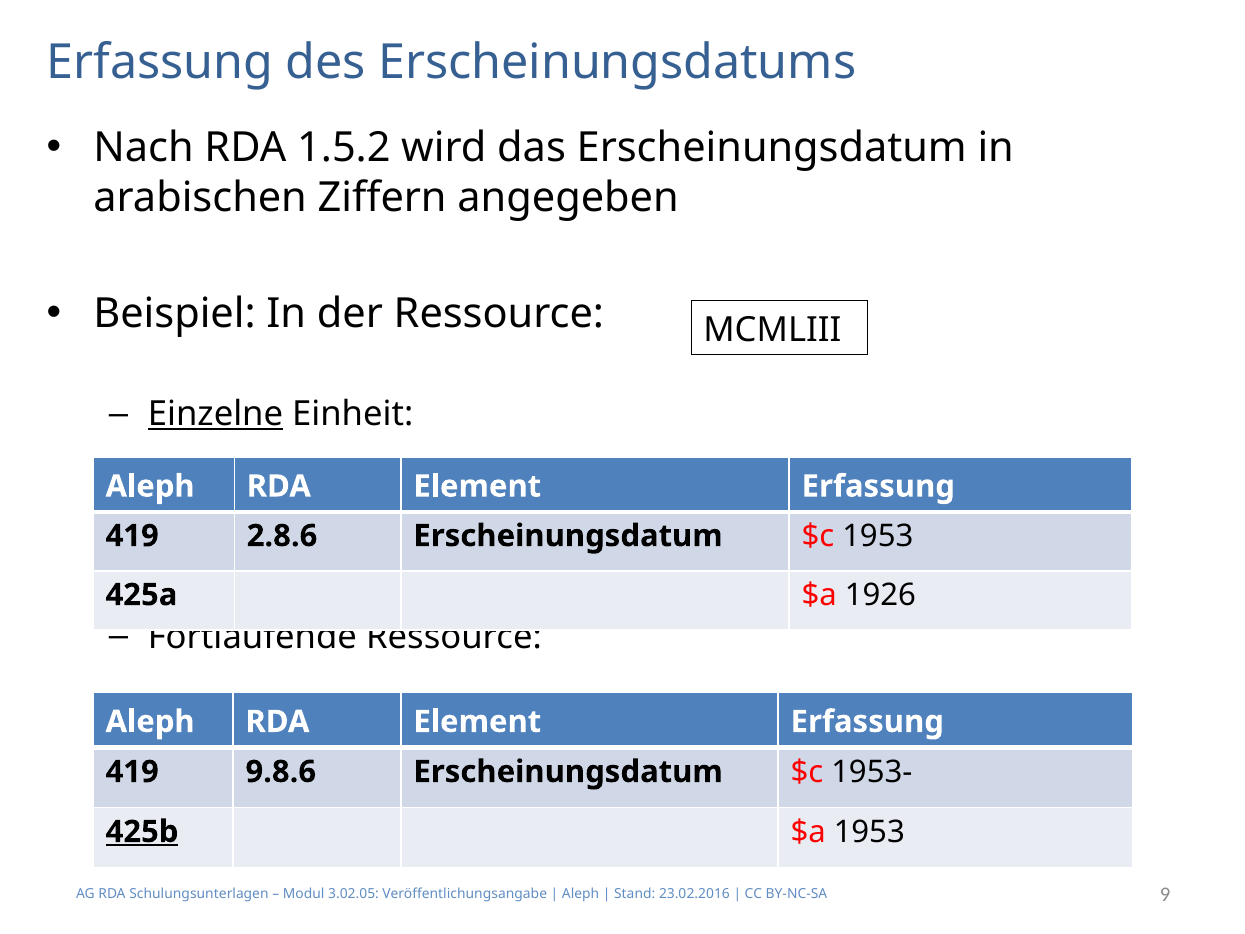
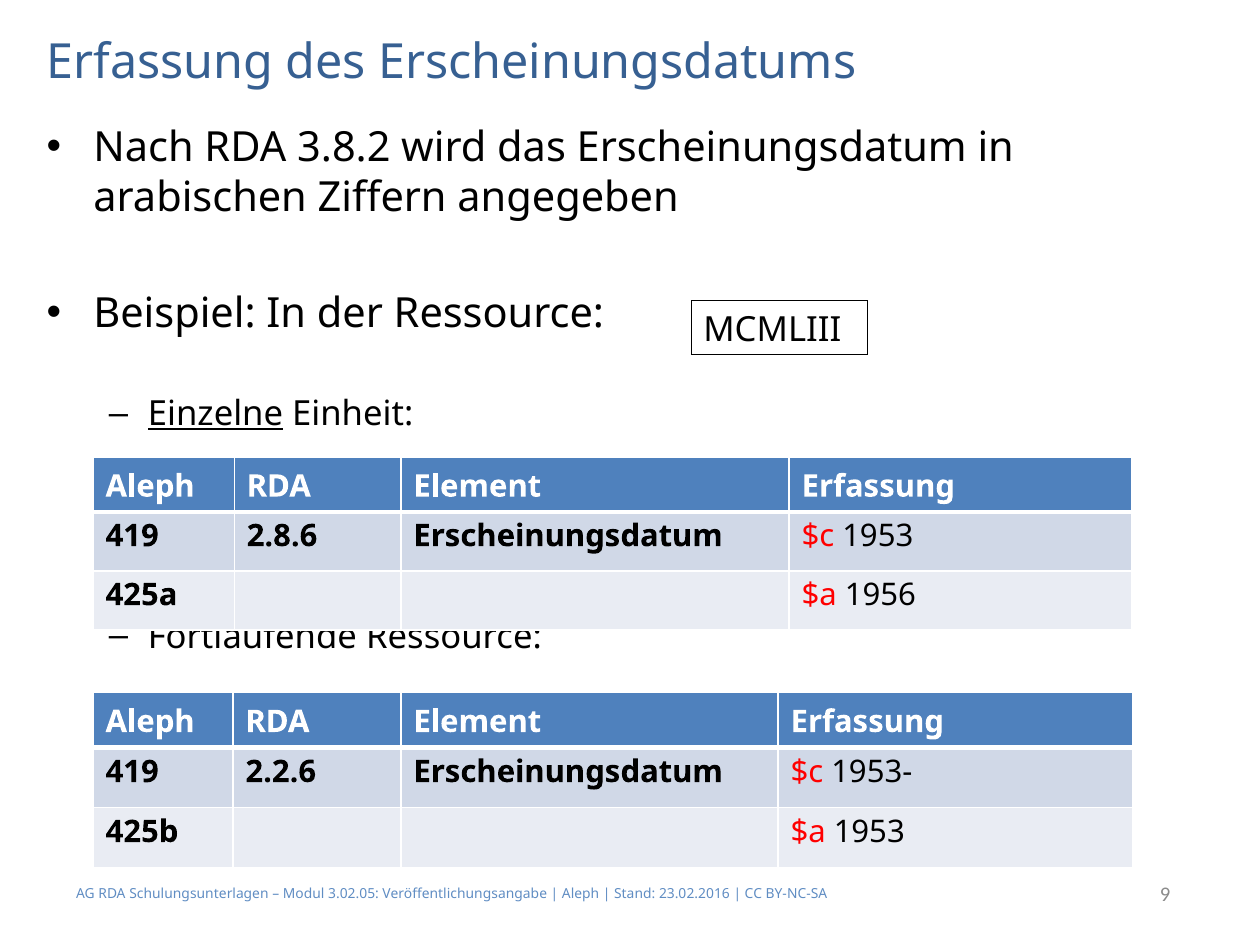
1.5.2: 1.5.2 -> 3.8.2 (344, 148)
1926: 1926 -> 1956 (880, 595)
9.8.6: 9.8.6 -> 2.2.6 (281, 772)
425b underline: present -> none (142, 832)
